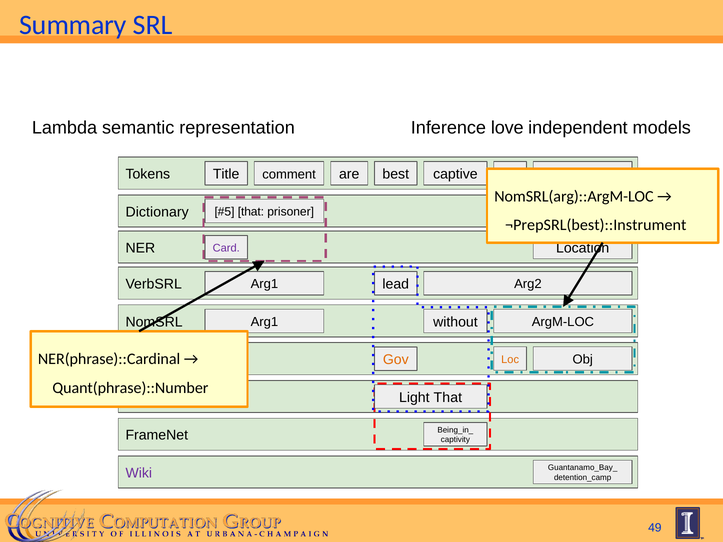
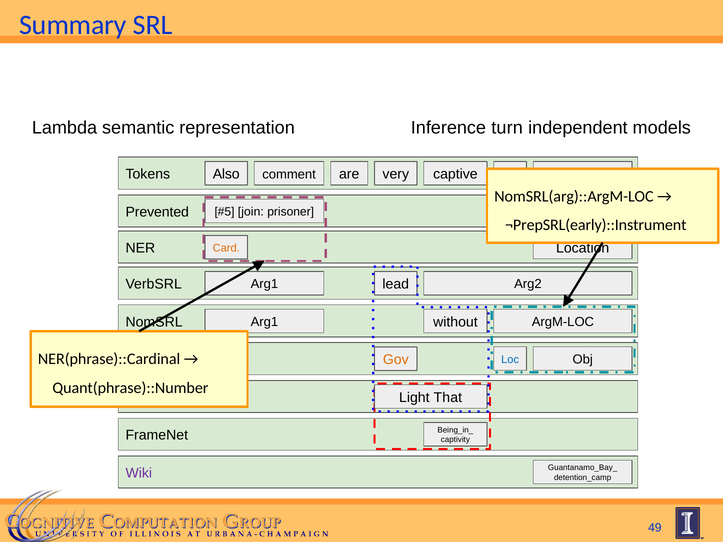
love: love -> turn (507, 128)
best: best -> very (396, 174)
Title: Title -> Also (226, 174)
Dictionary: Dictionary -> Prevented (157, 212)
that: that -> join (251, 212)
¬PrepSRL(best)::Instrument: ¬PrepSRL(best)::Instrument -> ¬PrepSRL(early)::Instrument (596, 225)
Card colour: purple -> orange (226, 248)
Loc colour: orange -> blue (510, 360)
